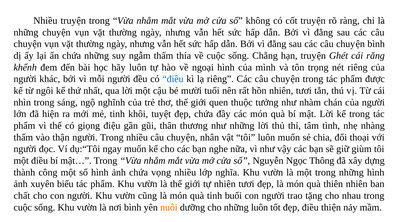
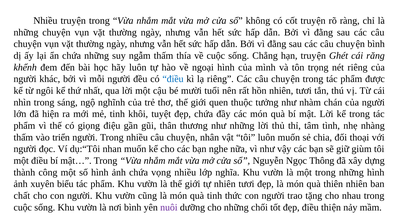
thận: thận -> triển (61, 137)
ngay: ngay -> nhan (112, 149)
buổi: buổi -> thức (233, 196)
nuôi colour: orange -> purple (169, 208)
những luôn: luôn -> chối (259, 208)
